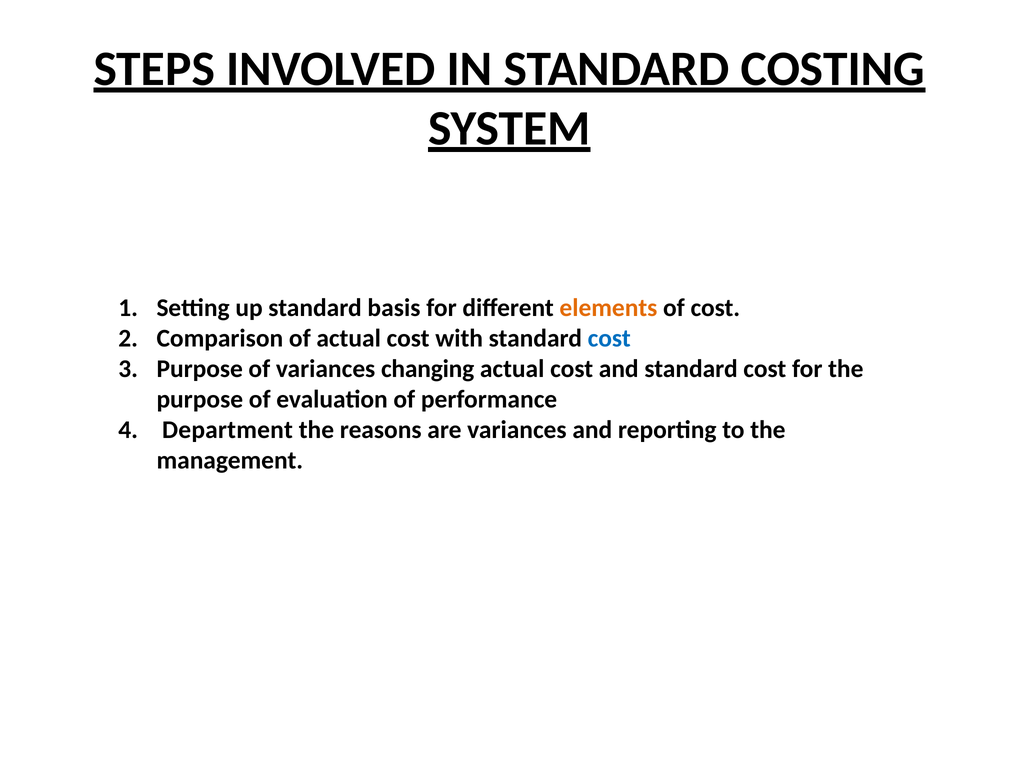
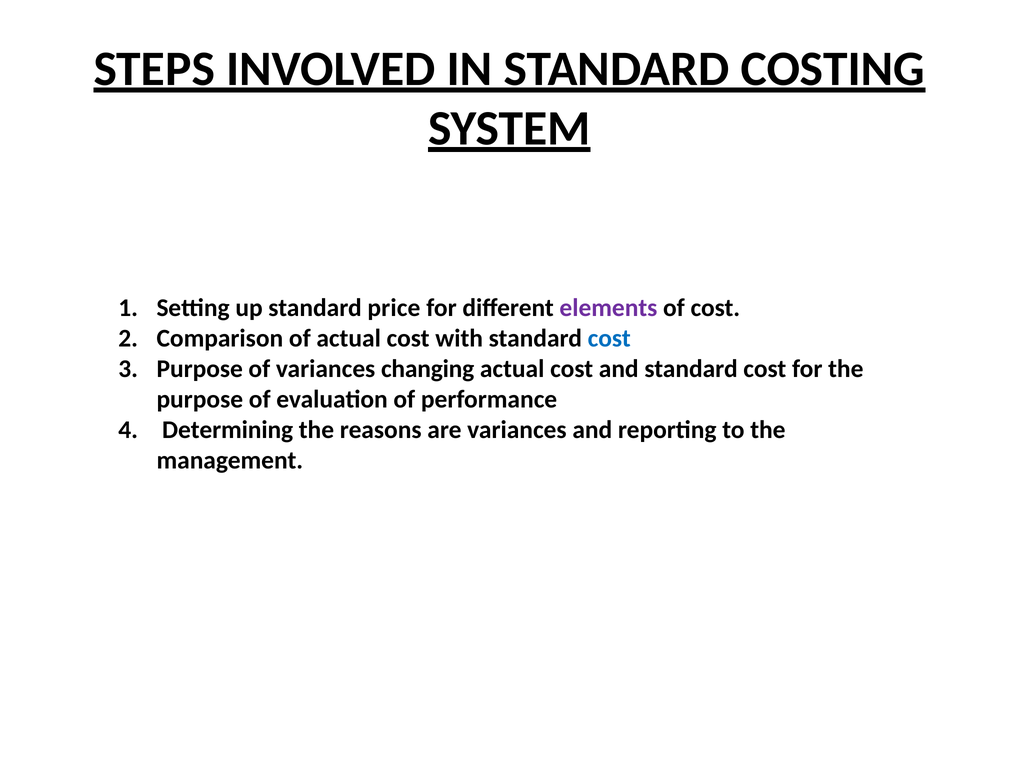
basis: basis -> price (394, 308)
elements colour: orange -> purple (608, 308)
Department: Department -> Determining (228, 430)
